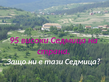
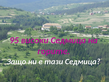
страна: страна -> горите (54, 51)
